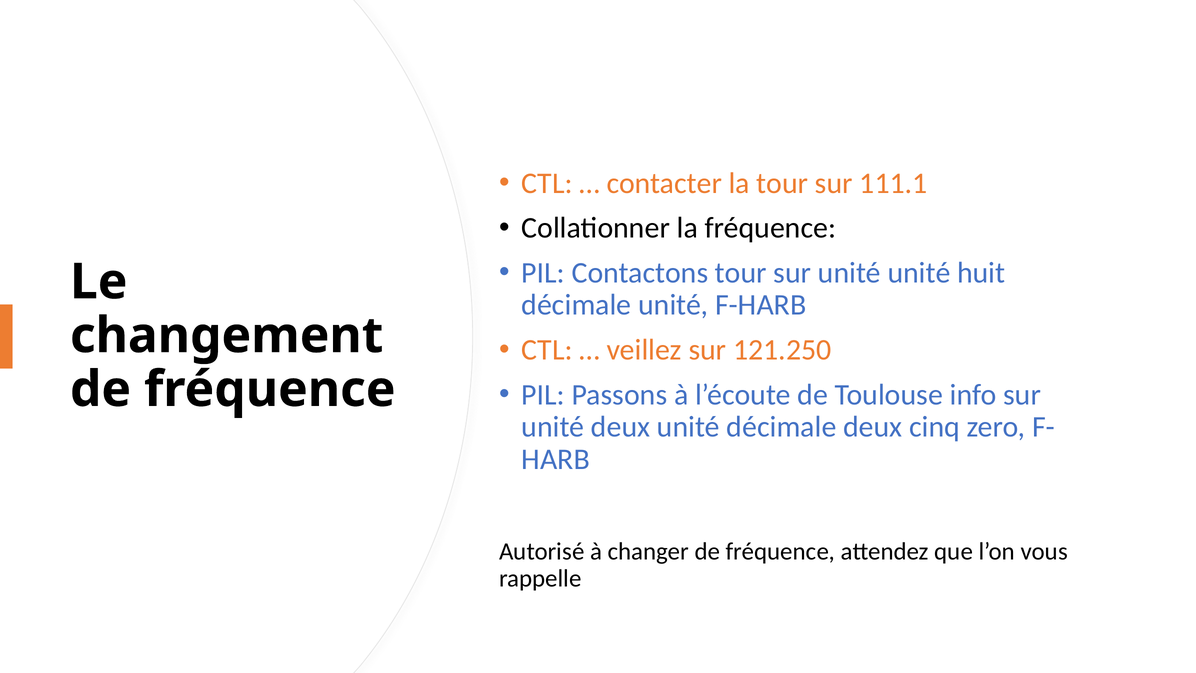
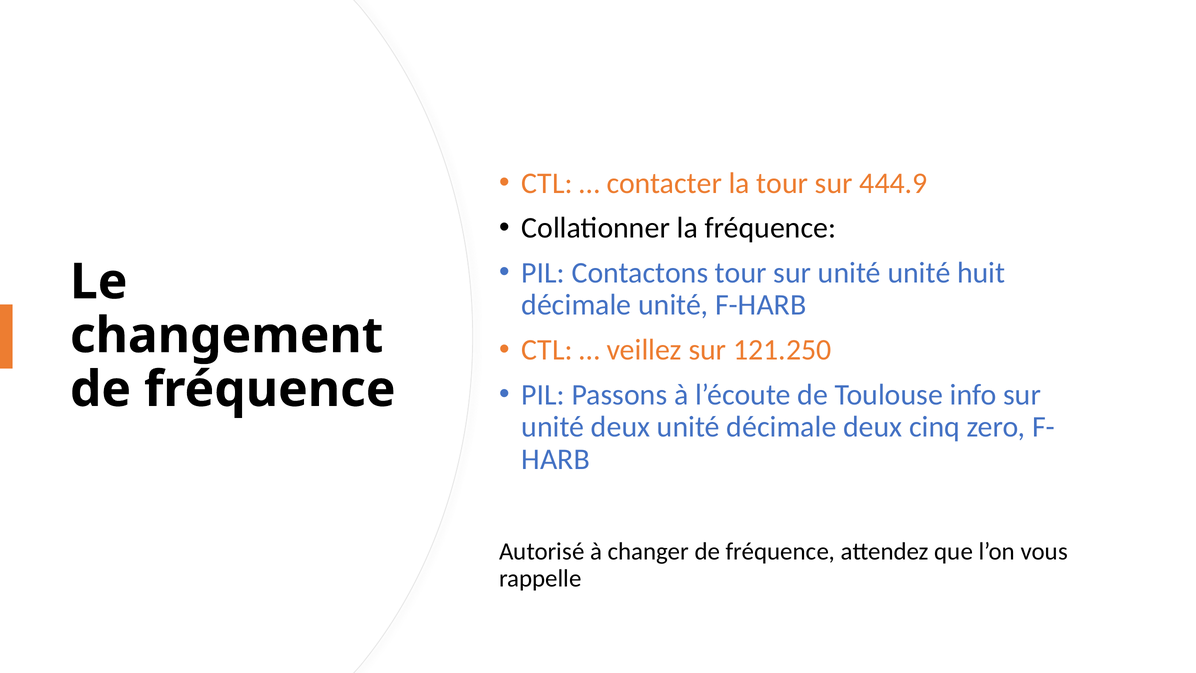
111.1: 111.1 -> 444.9 (893, 183)
